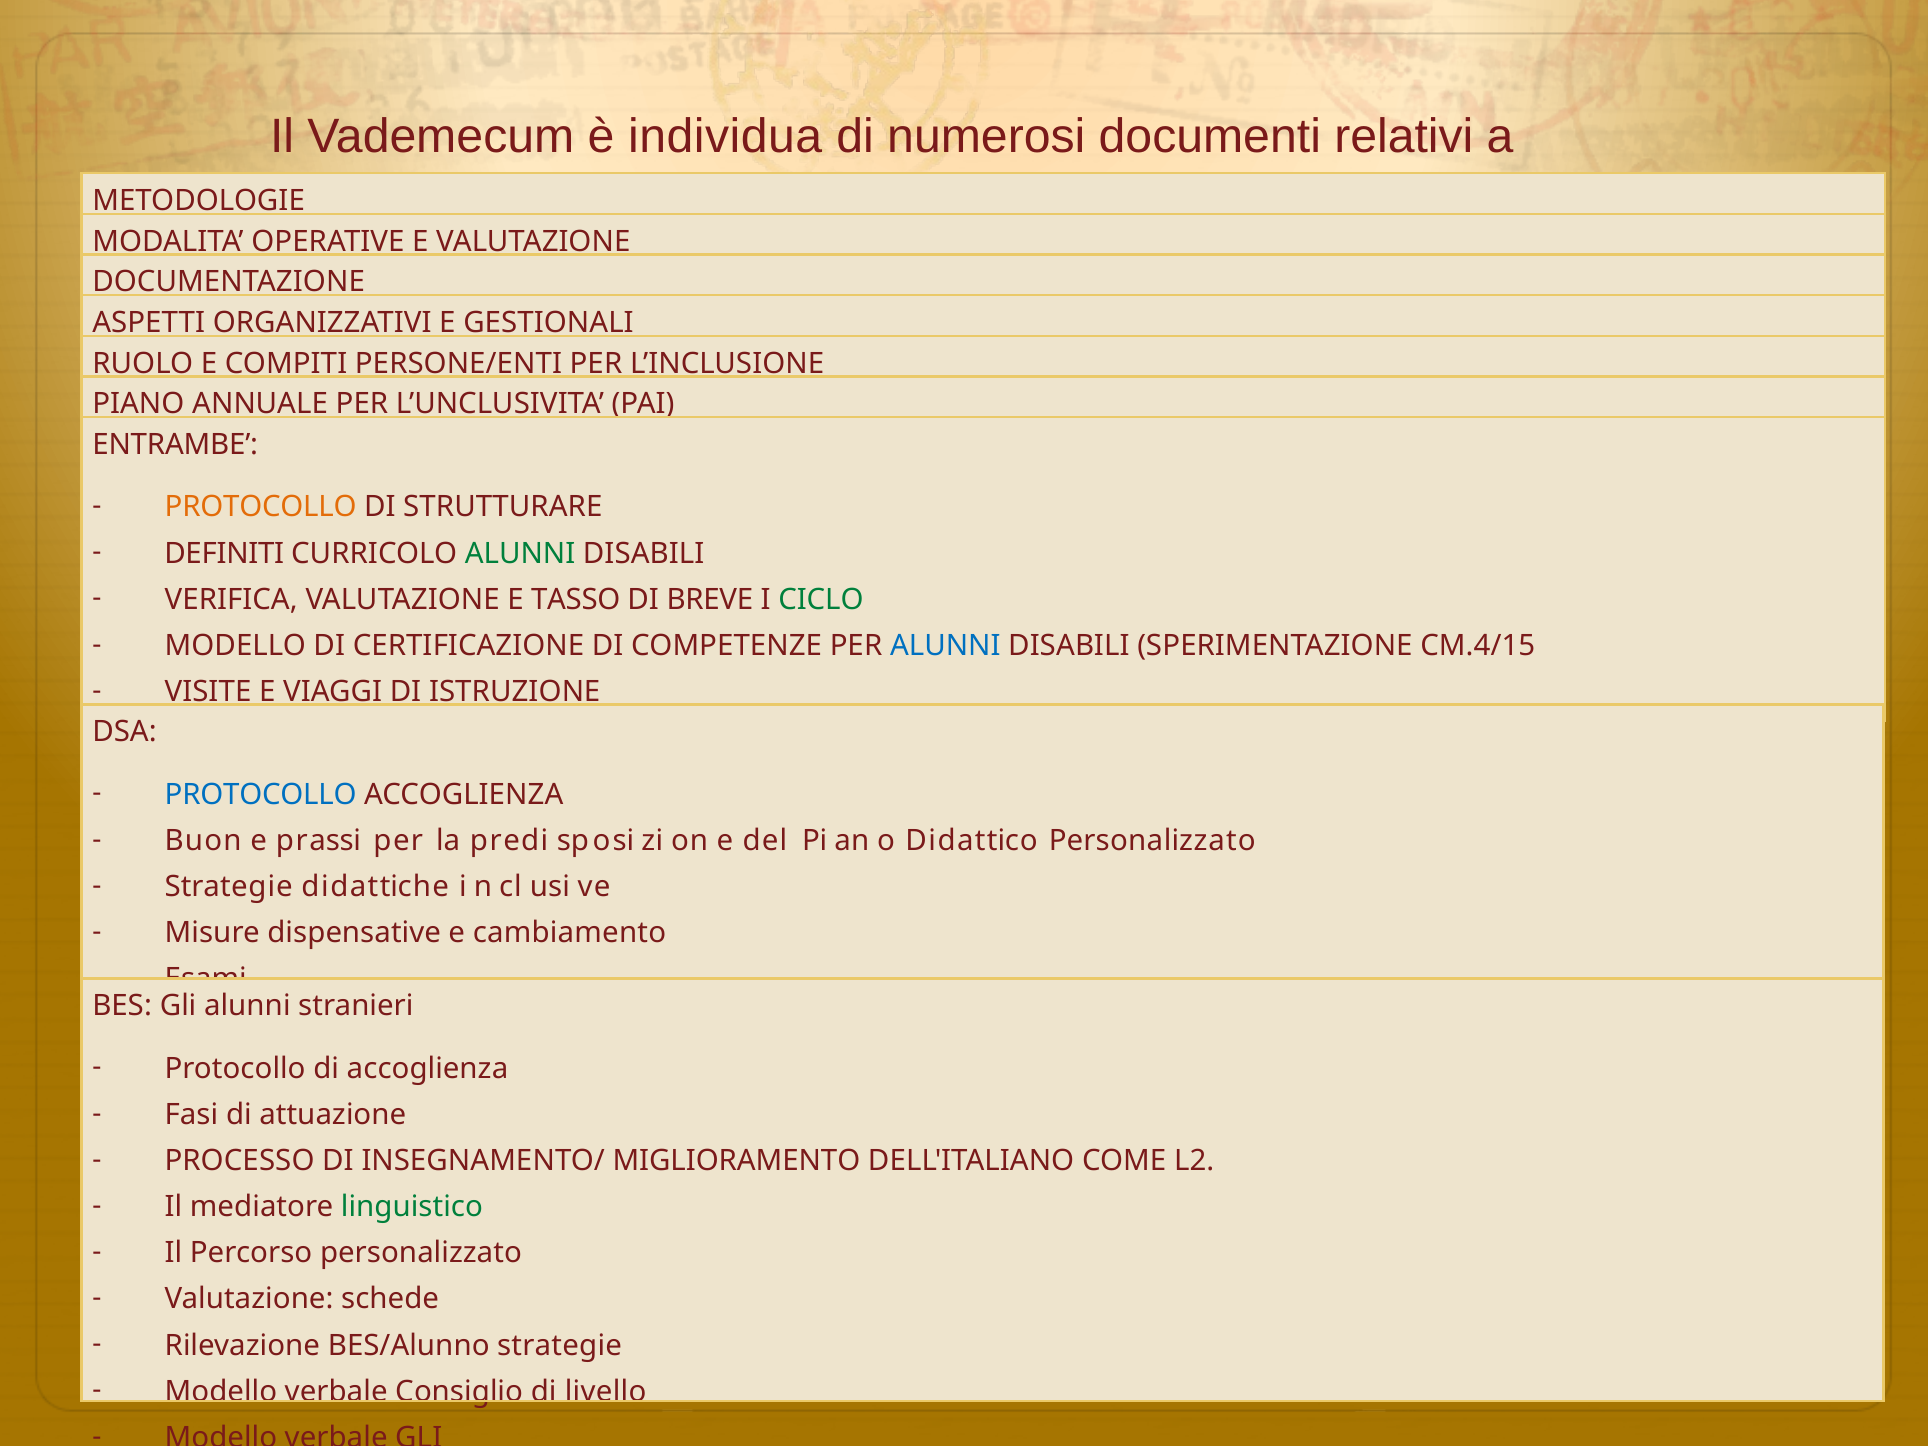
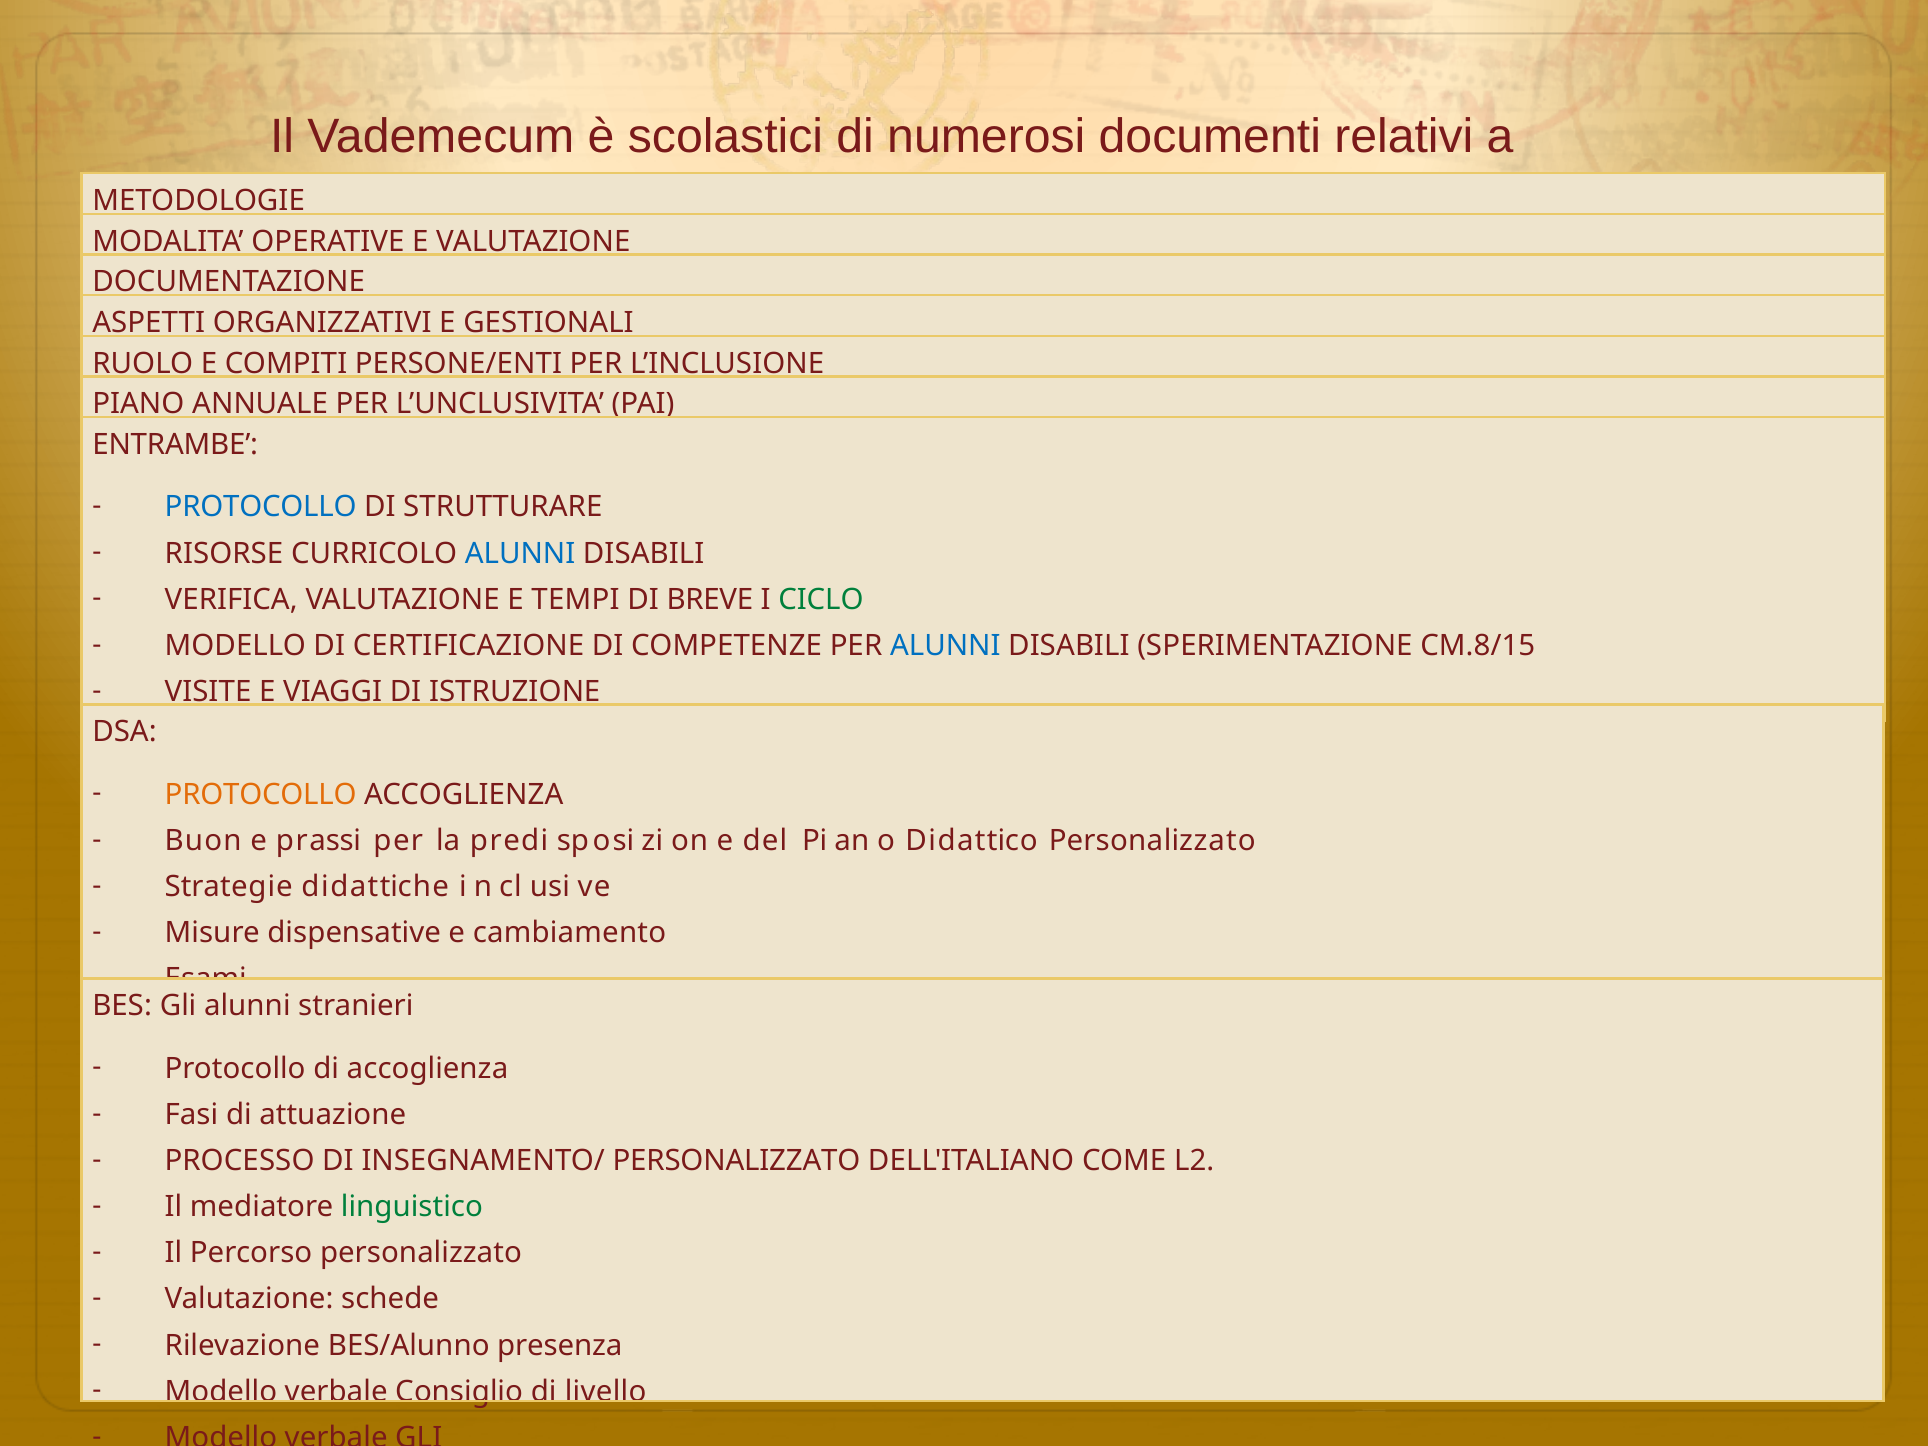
individua: individua -> scolastici (725, 137)
PROTOCOLLO colour: orange -> blue (261, 507)
DEFINITI: DEFINITI -> RISORSE (224, 553)
ALUNNI colour: green -> blue (520, 553)
TASSO: TASSO -> TEMPI (576, 599)
CM.4/15: CM.4/15 -> CM.8/15 (1478, 646)
PROTOCOLLO colour: blue -> orange (261, 794)
INSEGNAMENTO/ MIGLIORAMENTO: MIGLIORAMENTO -> PERSONALIZZATO (736, 1161)
BES/Alunno strategie: strategie -> presenza (560, 1345)
